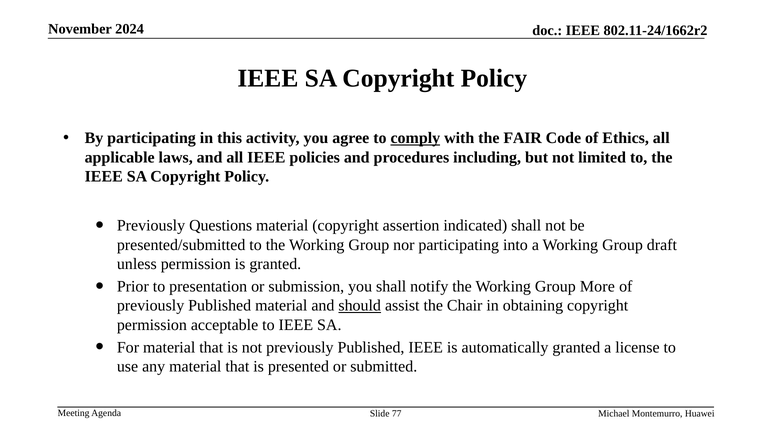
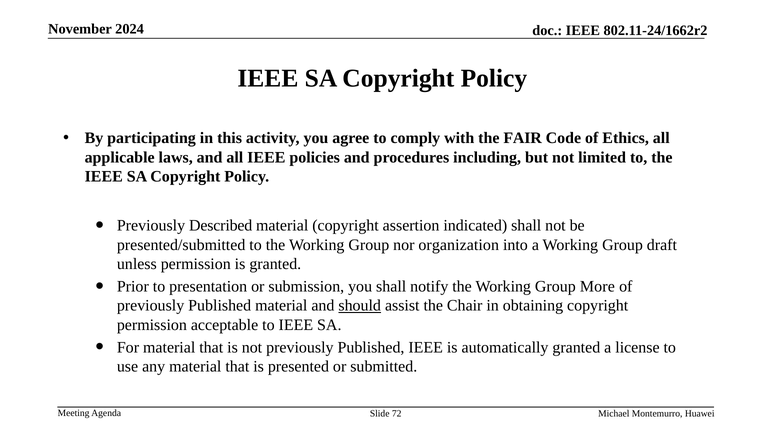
comply underline: present -> none (415, 138)
Questions: Questions -> Described (221, 225)
nor participating: participating -> organization (459, 244)
77: 77 -> 72 (397, 413)
